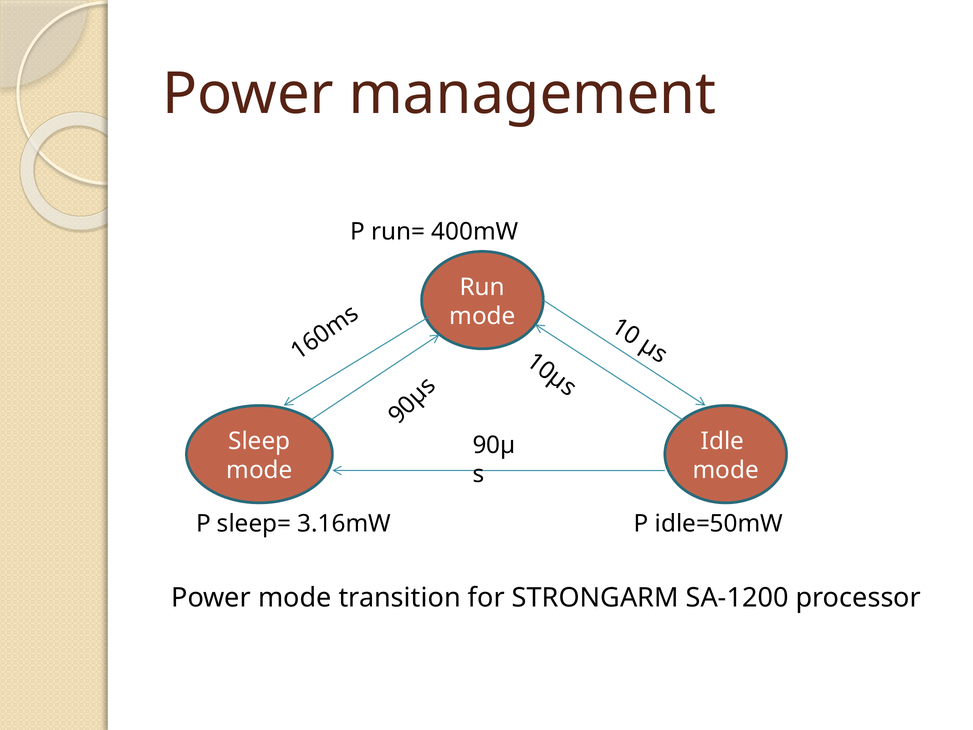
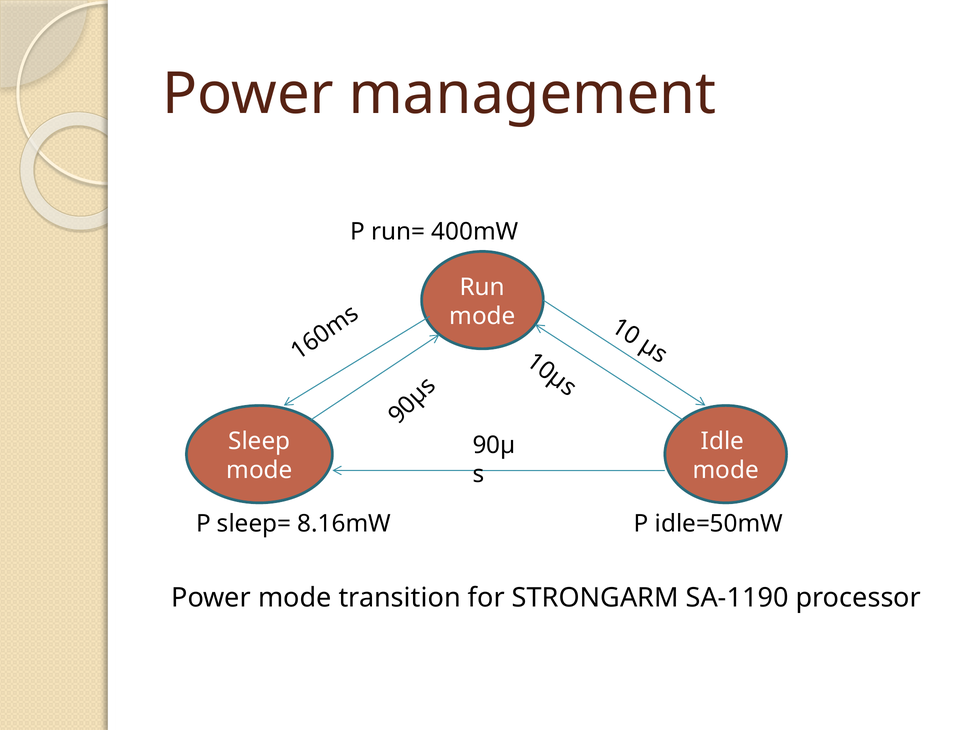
3.16mW: 3.16mW -> 8.16mW (344, 524)
SA-1200: SA-1200 -> SA-1190 (737, 597)
